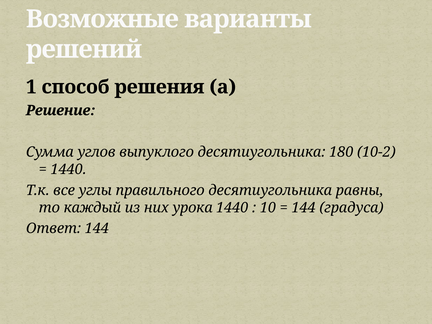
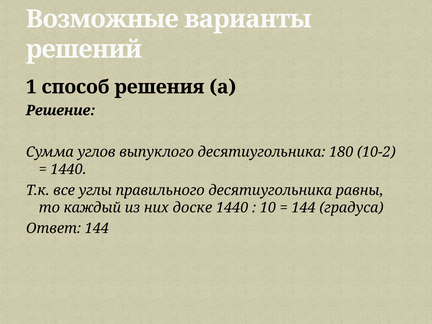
урока: урока -> доске (192, 208)
